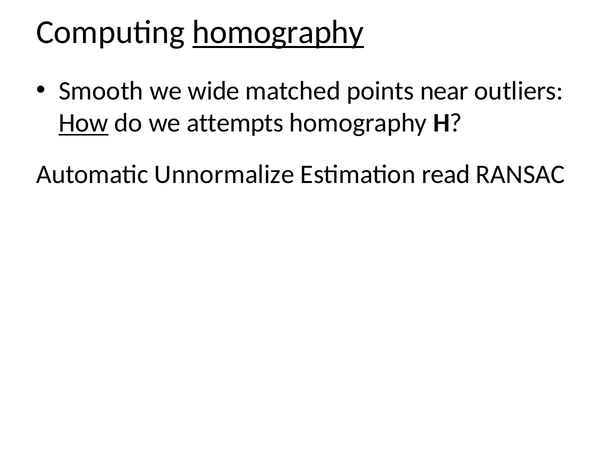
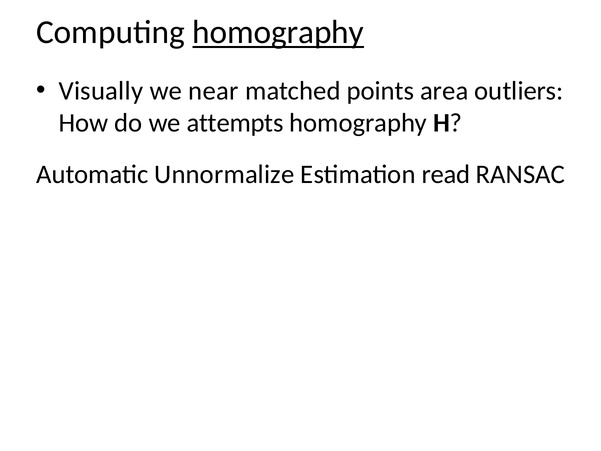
Smooth: Smooth -> Visually (101, 91)
wide: wide -> near (213, 91)
near: near -> area (444, 91)
How underline: present -> none (83, 123)
